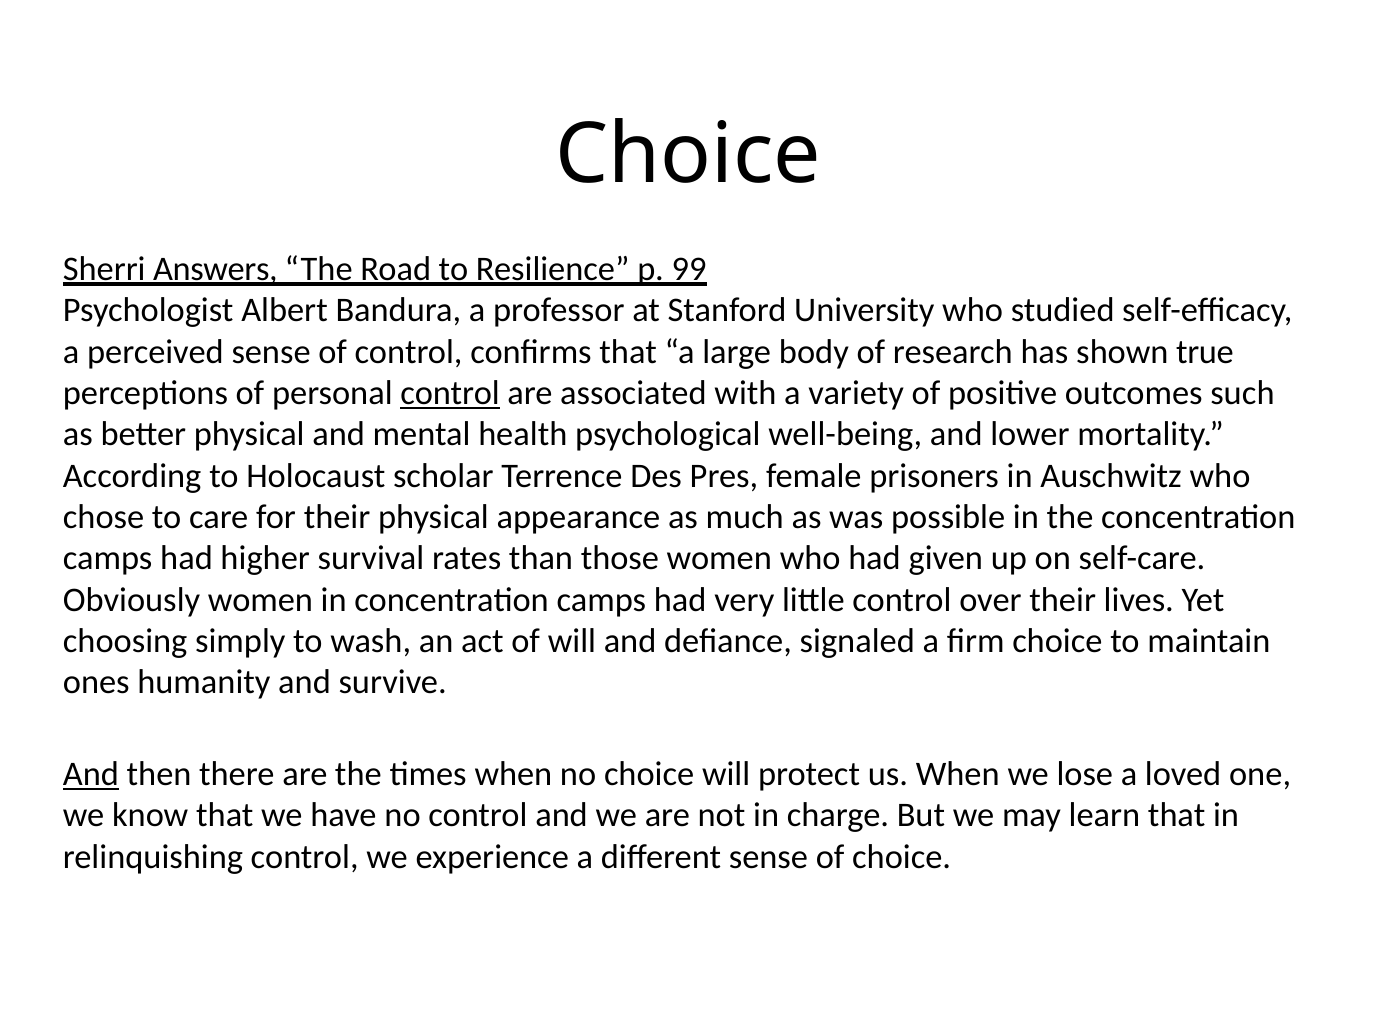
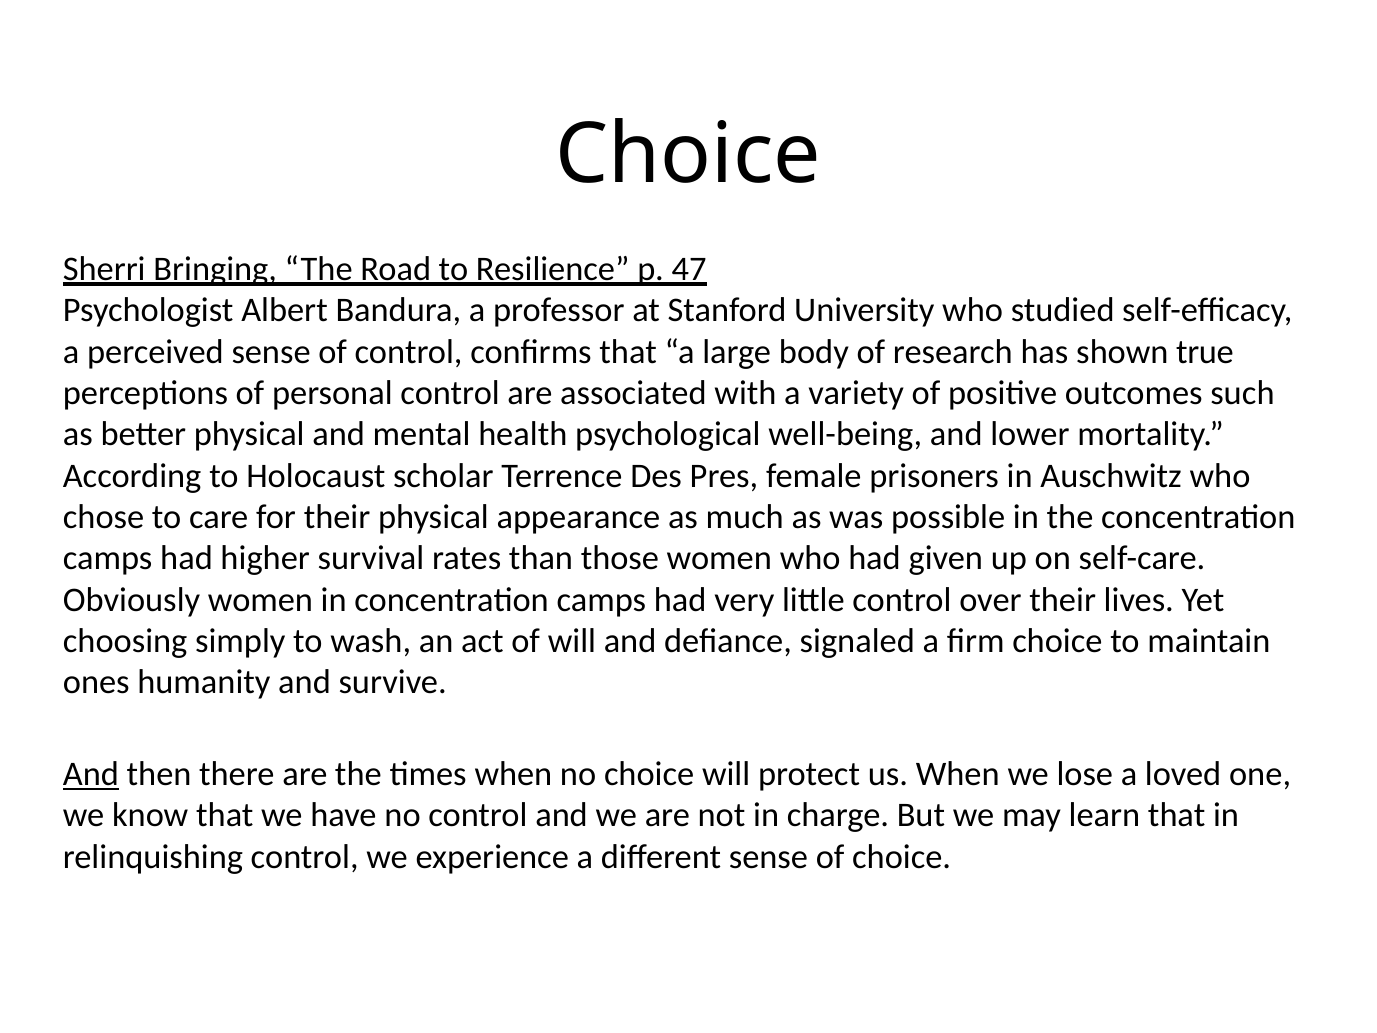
Answers: Answers -> Bringing (215, 269)
99: 99 -> 47 (689, 269)
control underline: present -> none (450, 393)
